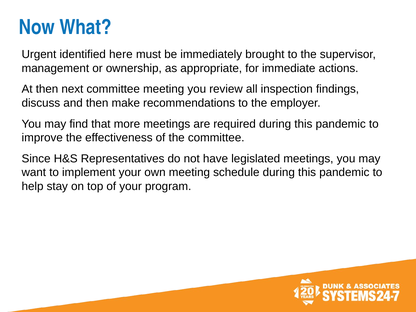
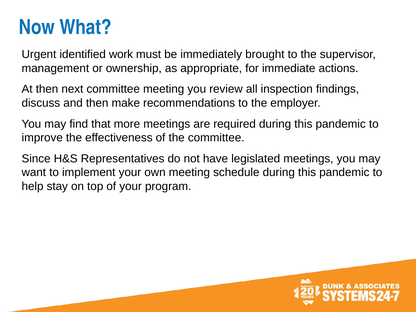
here: here -> work (121, 54)
